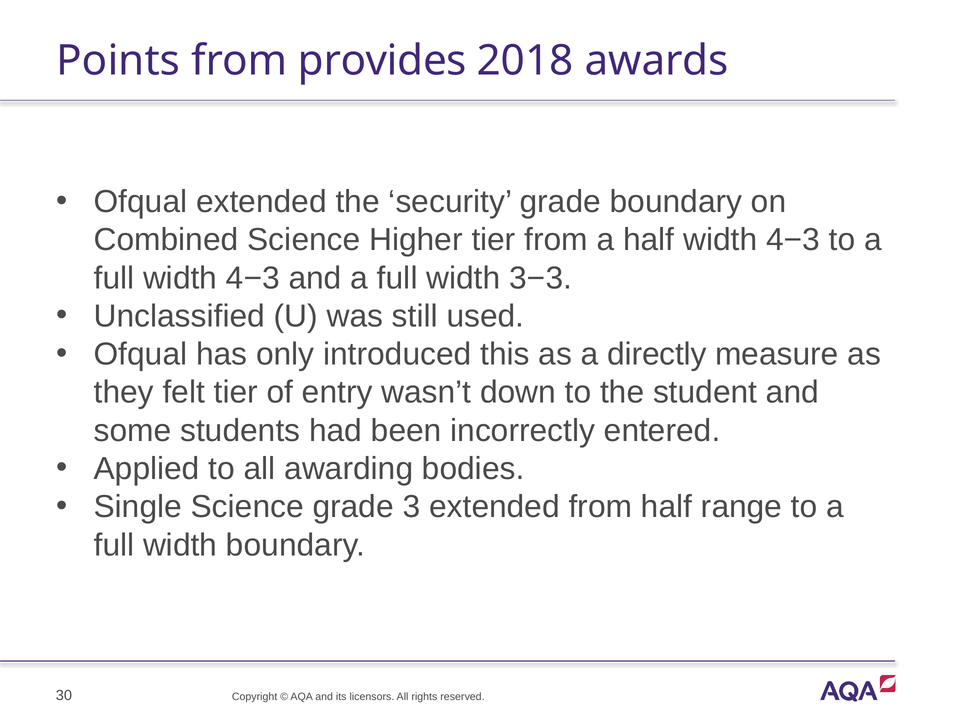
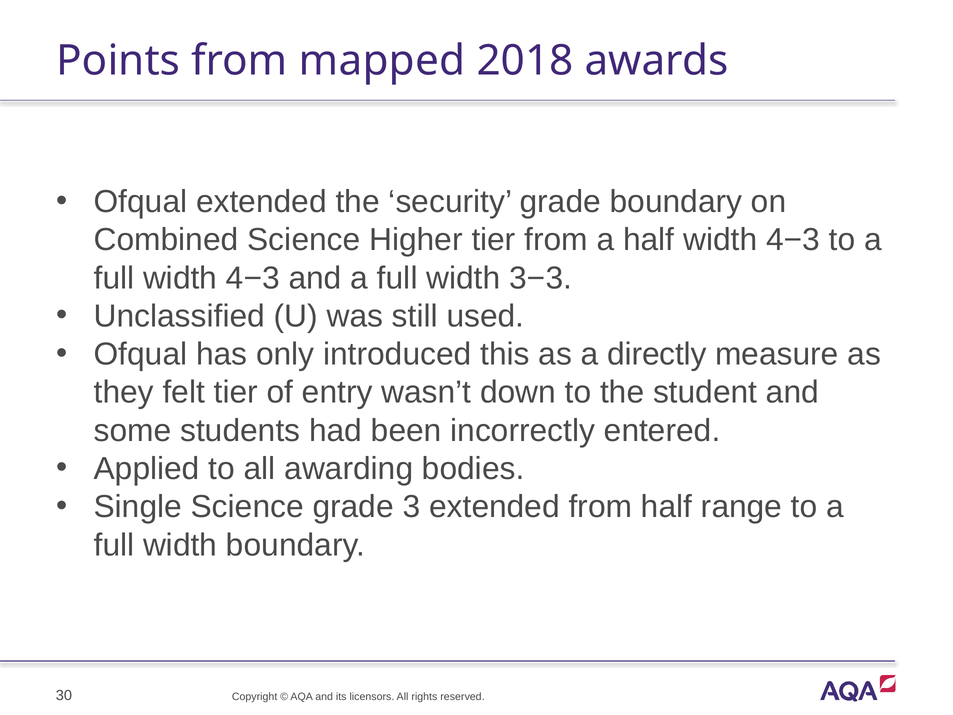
provides: provides -> mapped (382, 61)
